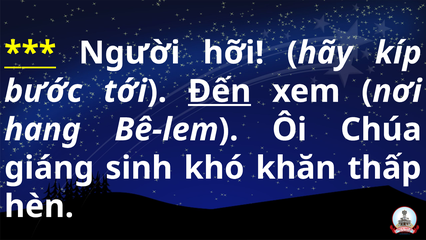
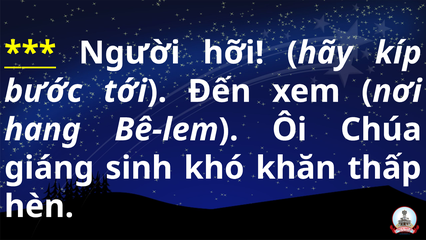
Đến underline: present -> none (220, 91)
